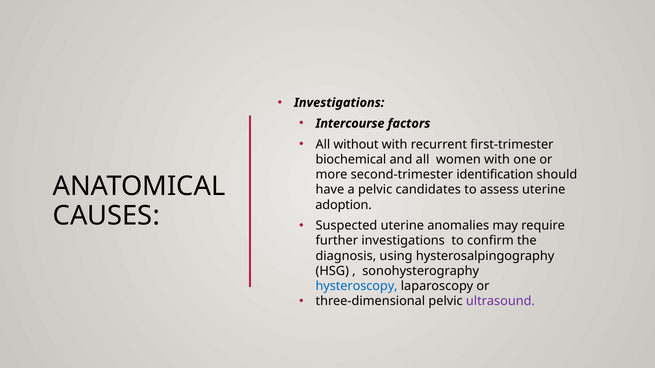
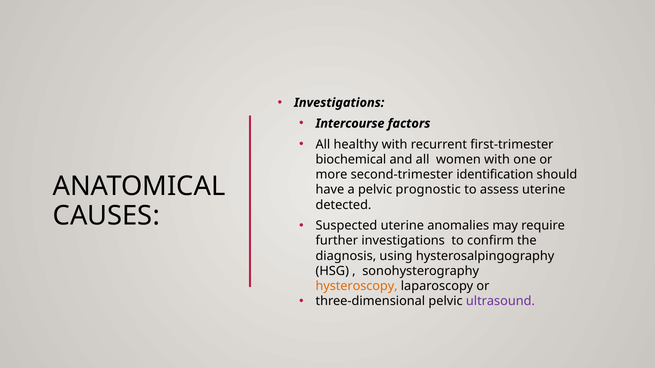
without: without -> healthy (356, 145)
candidates: candidates -> prognostic (428, 190)
adoption: adoption -> detected (343, 205)
hysteroscopy colour: blue -> orange (357, 286)
